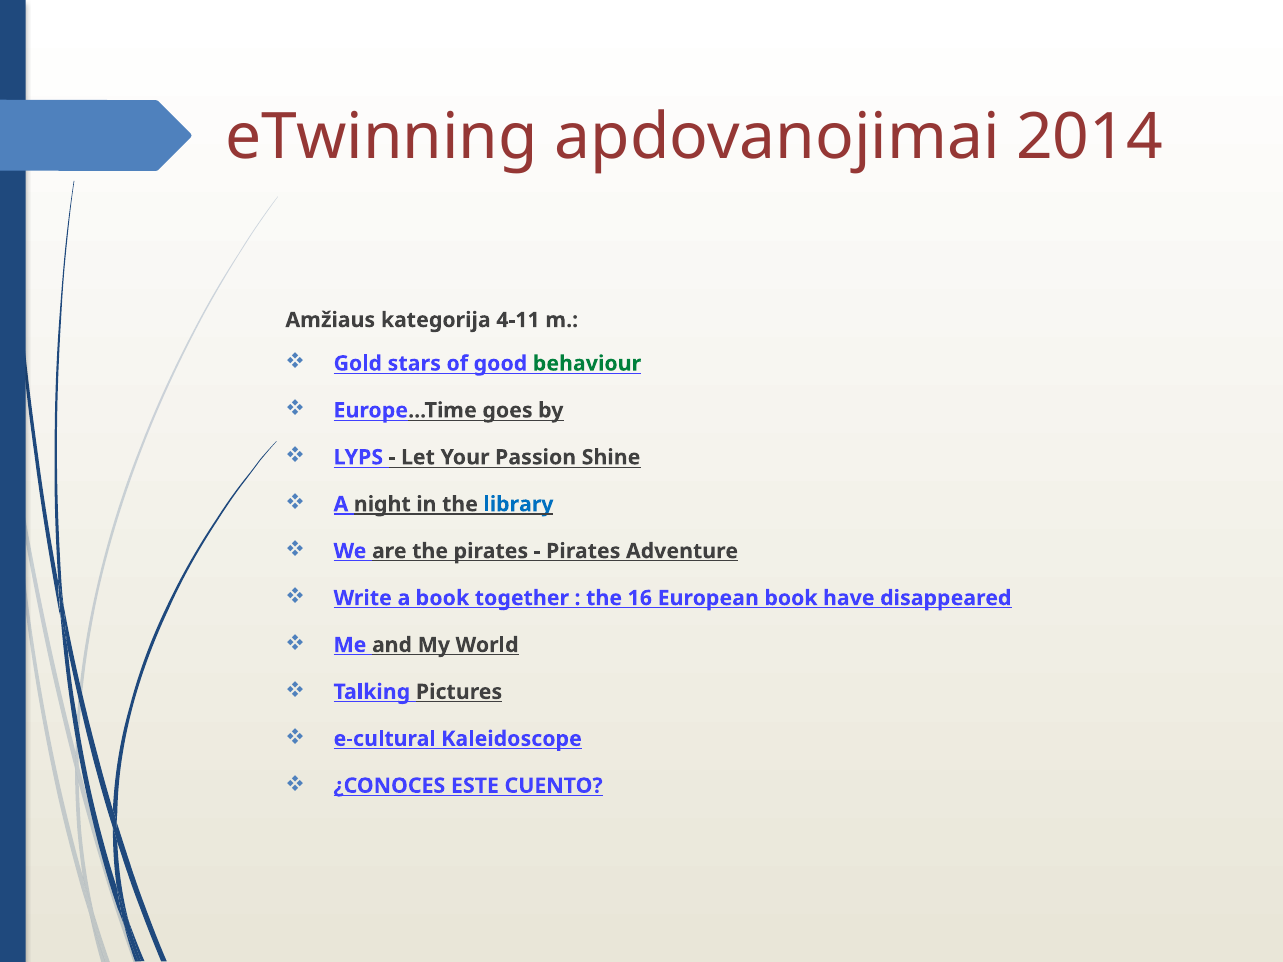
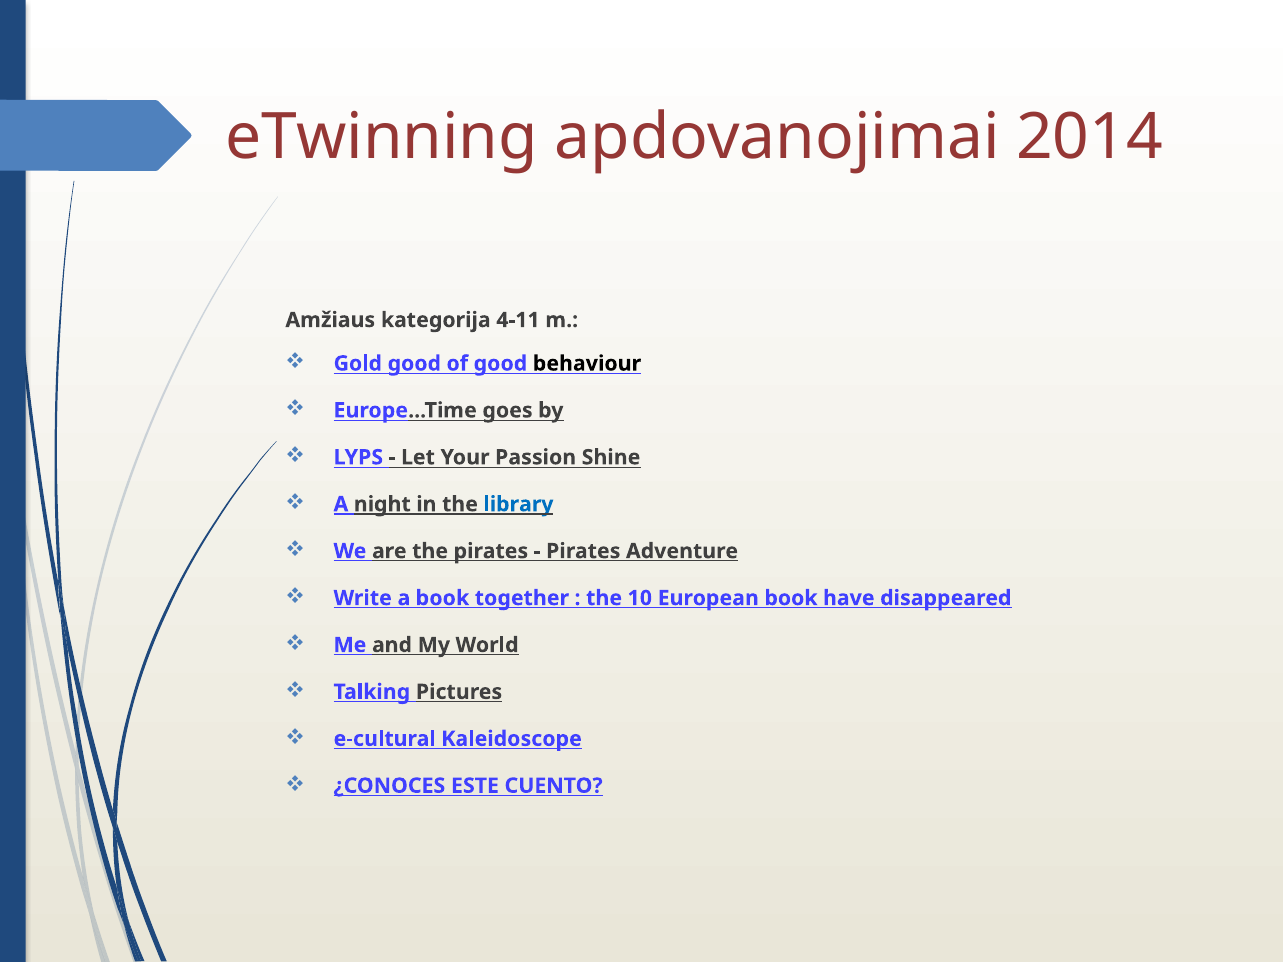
Gold stars: stars -> good (414, 364)
behaviour colour: green -> black (587, 364)
16: 16 -> 10 (640, 598)
